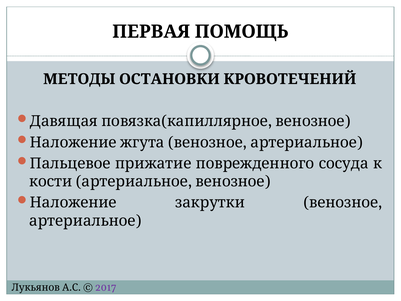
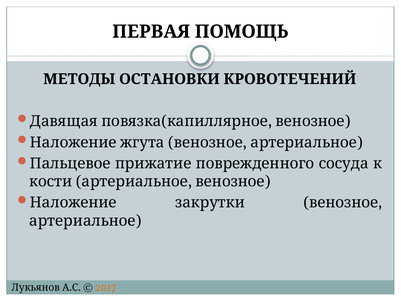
2017 colour: purple -> orange (106, 287)
